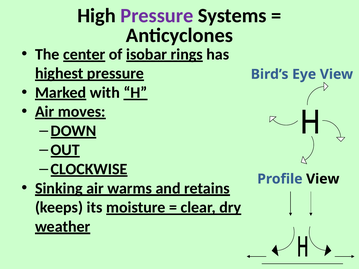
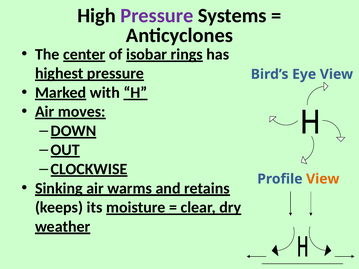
View colour: black -> orange (323, 179)
